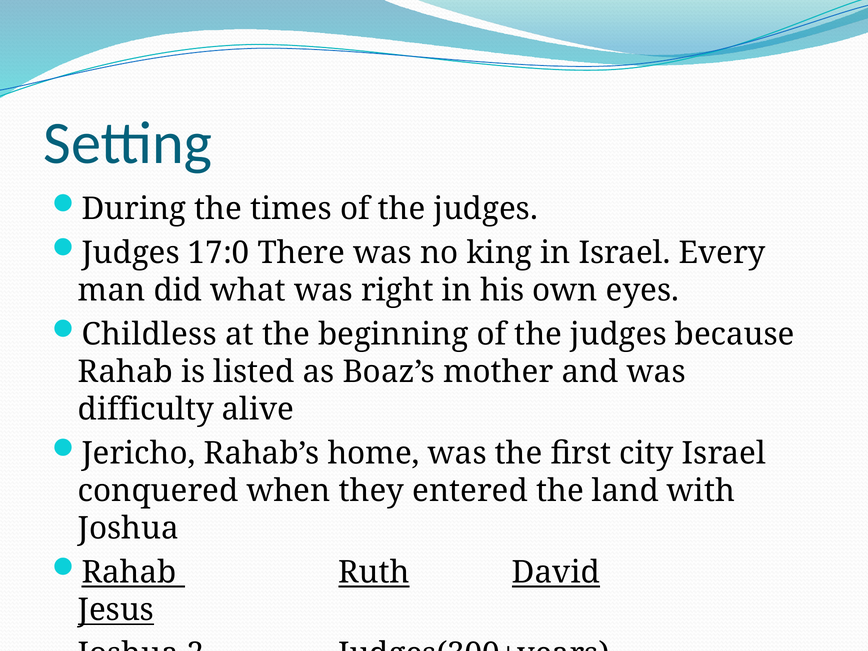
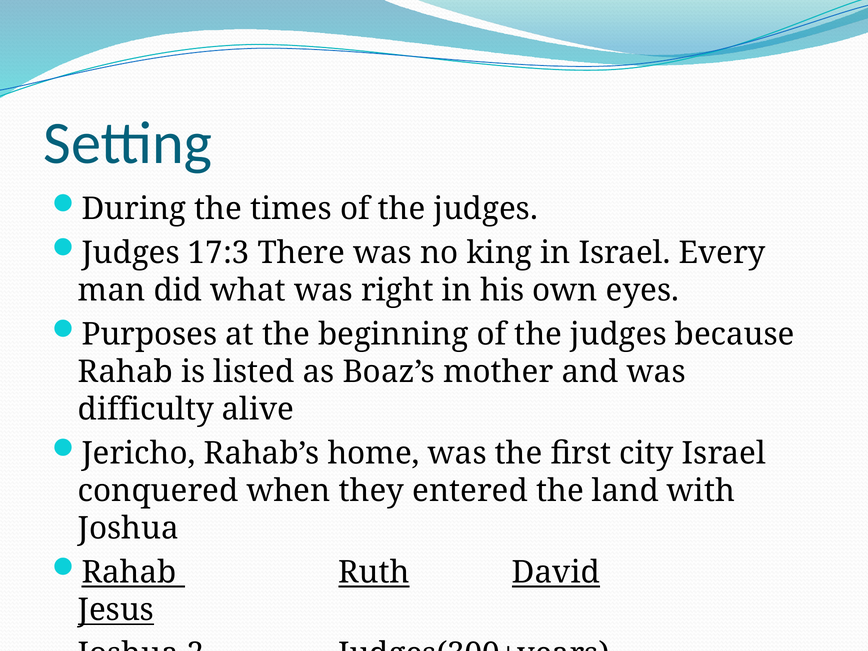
17:0: 17:0 -> 17:3 (219, 253)
Childless: Childless -> Purposes (149, 334)
